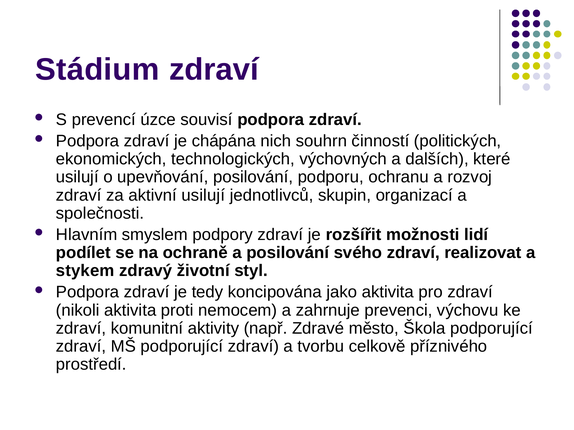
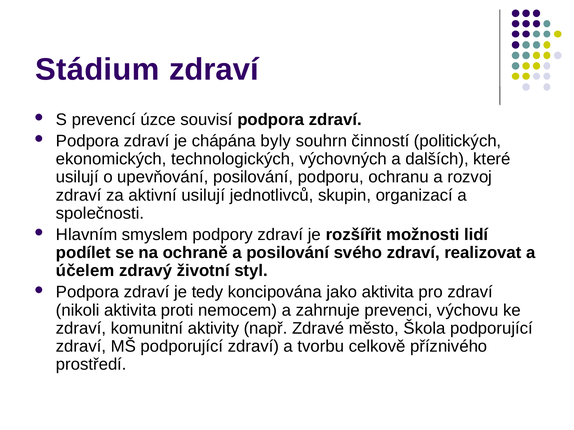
nich: nich -> byly (276, 141)
stykem: stykem -> účelem (85, 271)
